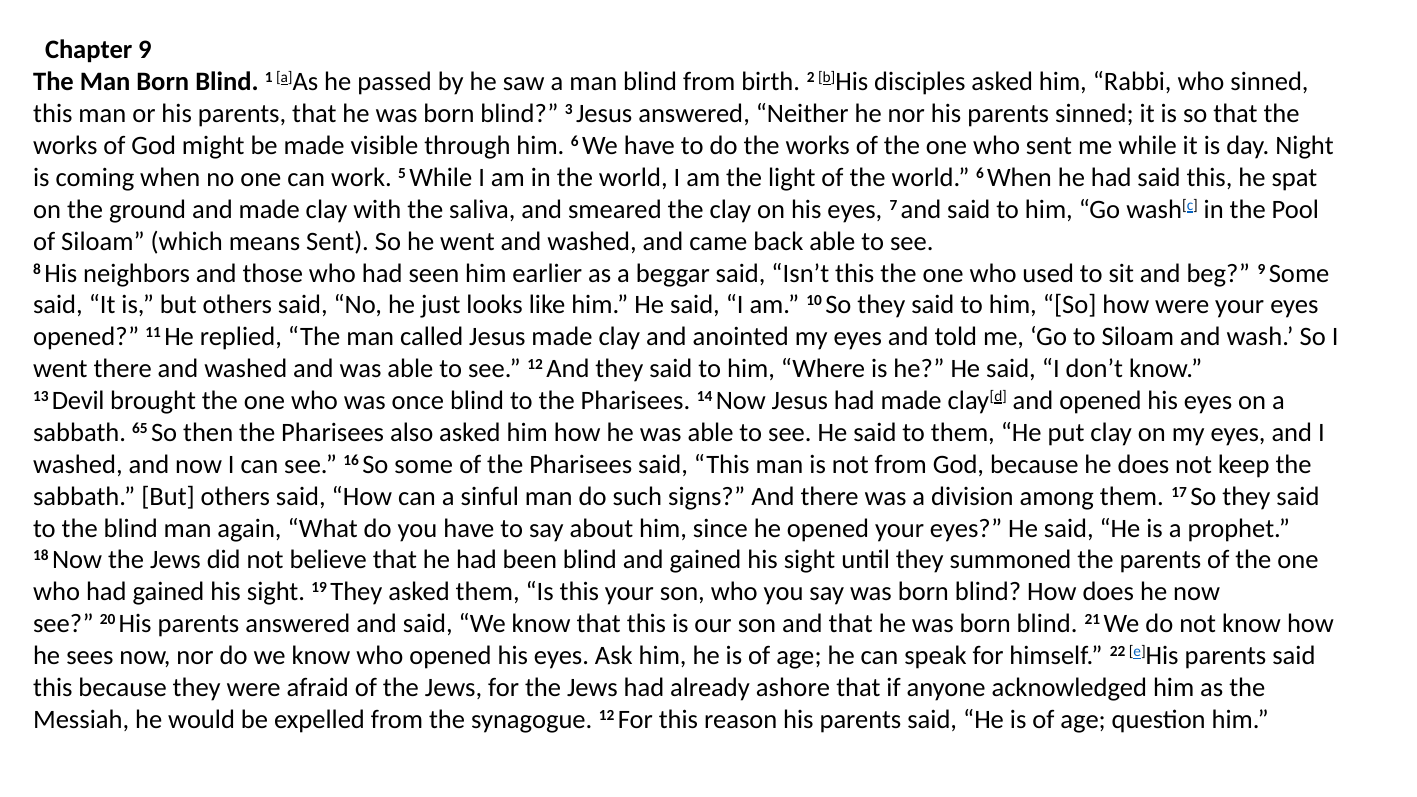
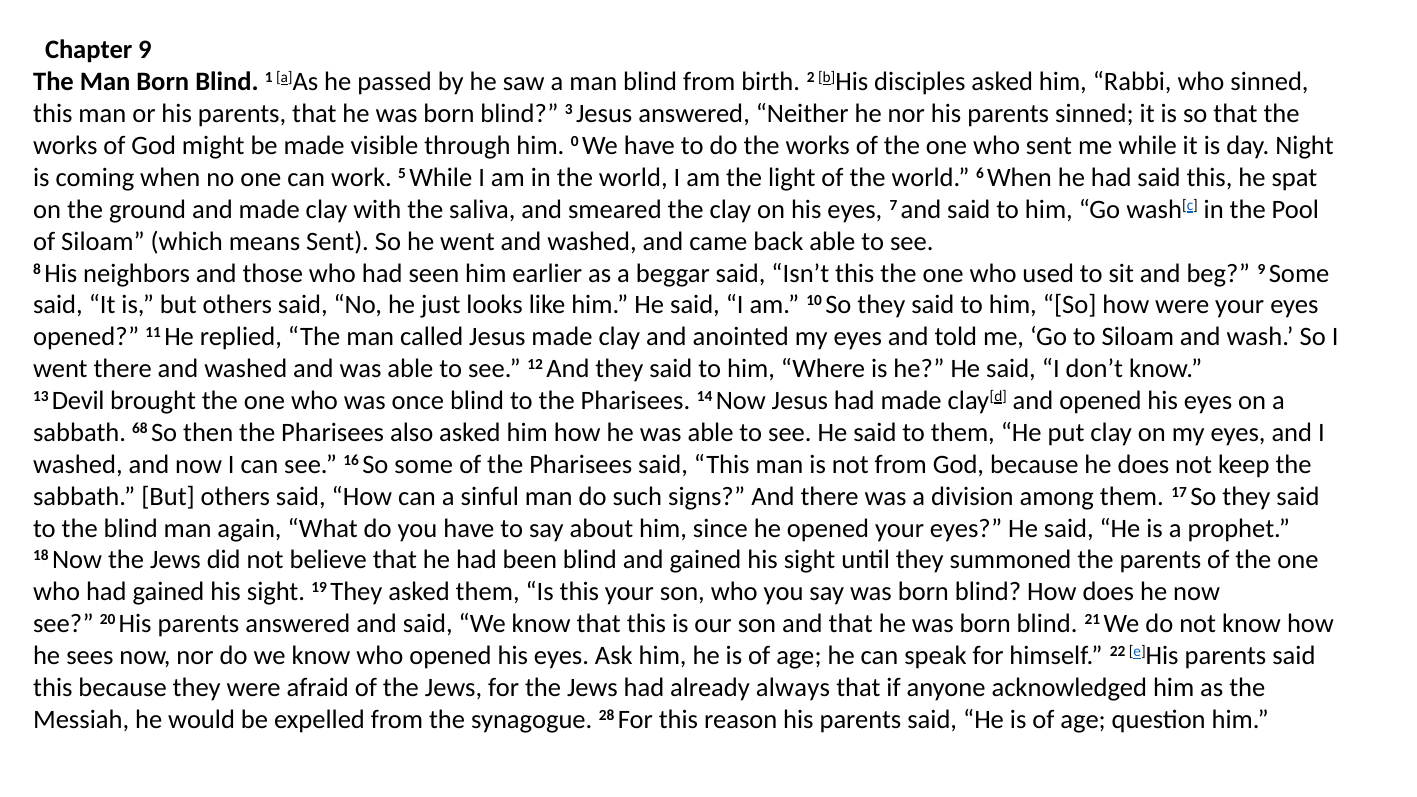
him 6: 6 -> 0 (575, 141)
65: 65 -> 68 (140, 428)
ashore: ashore -> always (793, 688)
synagogue 12: 12 -> 28 (607, 715)
